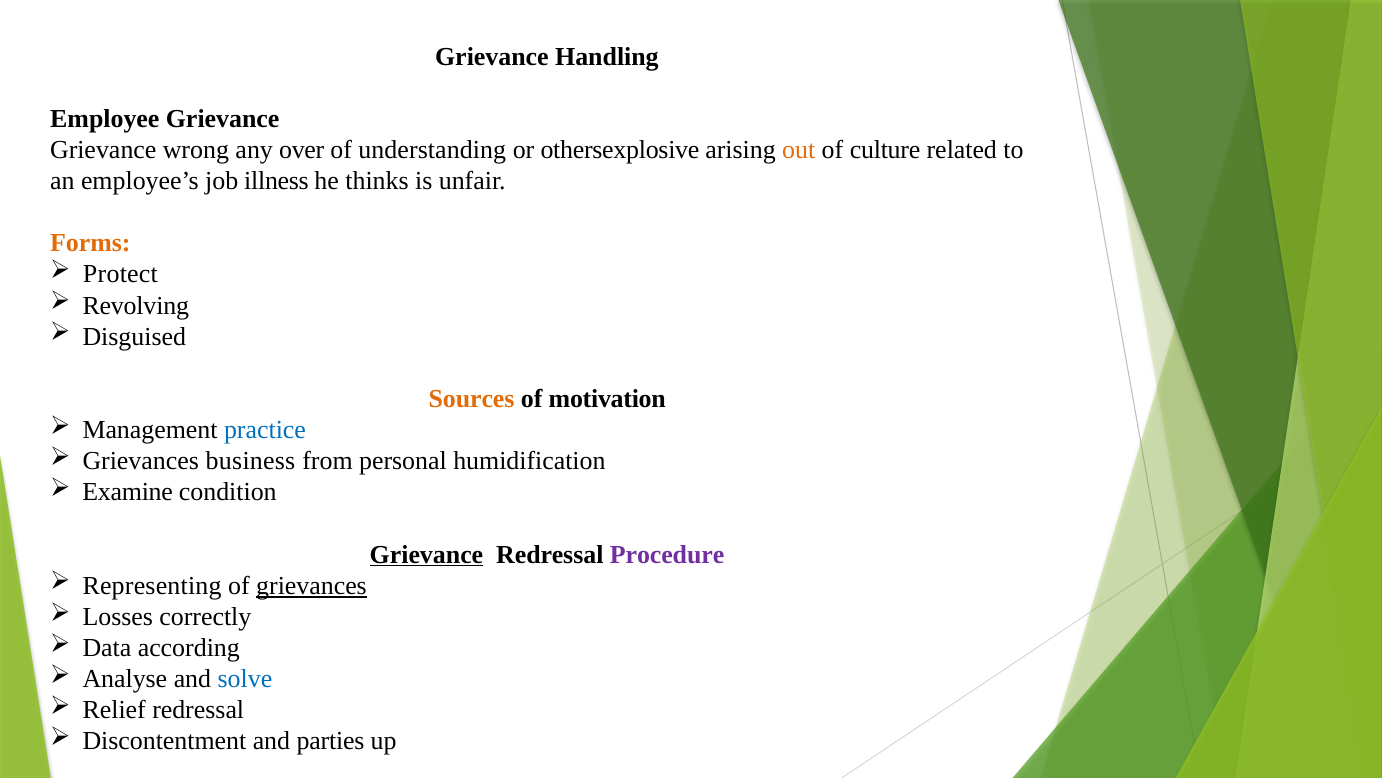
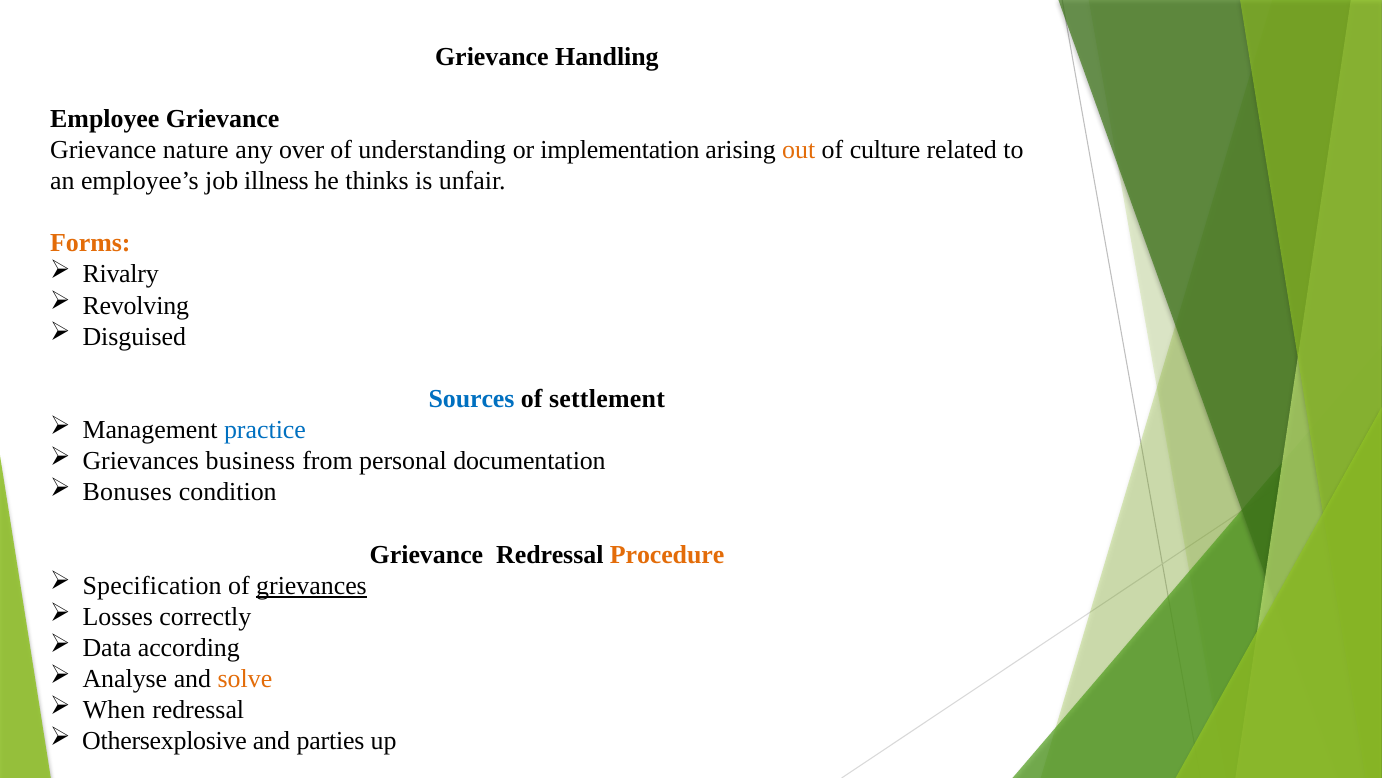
wrong: wrong -> nature (196, 150)
othersexplosive: othersexplosive -> implementation (620, 150)
Protect: Protect -> Rivalry (121, 274)
Sources colour: orange -> blue (472, 399)
motivation: motivation -> settlement (607, 399)
humidification: humidification -> documentation (529, 461)
Examine: Examine -> Bonuses (127, 492)
Grievance underline: present -> none (426, 554)
Procedure colour: purple -> orange (667, 554)
Representing: Representing -> Specification (152, 585)
solve colour: blue -> orange (245, 678)
Relief: Relief -> When (114, 709)
Discontentment: Discontentment -> Othersexplosive (165, 741)
